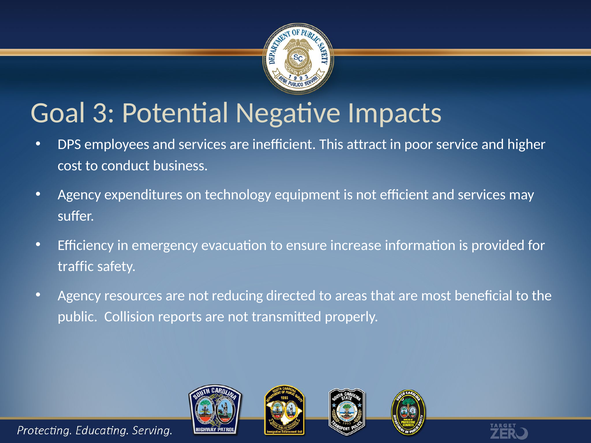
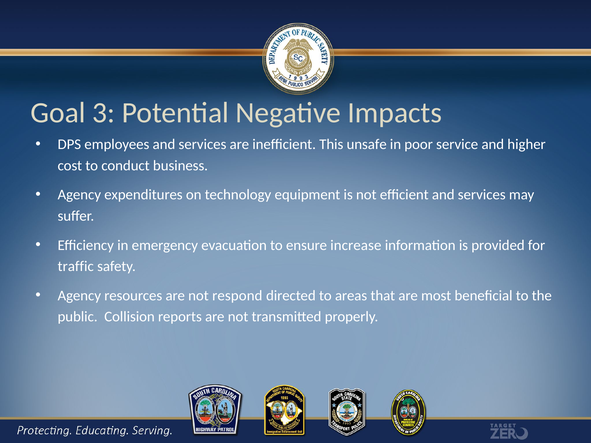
attract: attract -> unsafe (367, 144)
reducing: reducing -> respond (237, 296)
